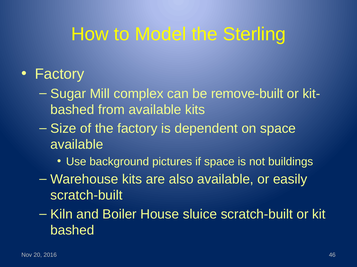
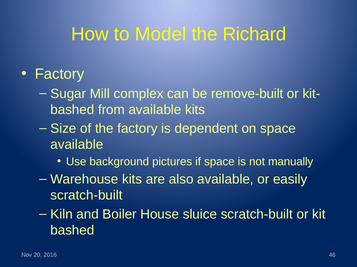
Sterling: Sterling -> Richard (254, 34)
buildings: buildings -> manually (291, 162)
